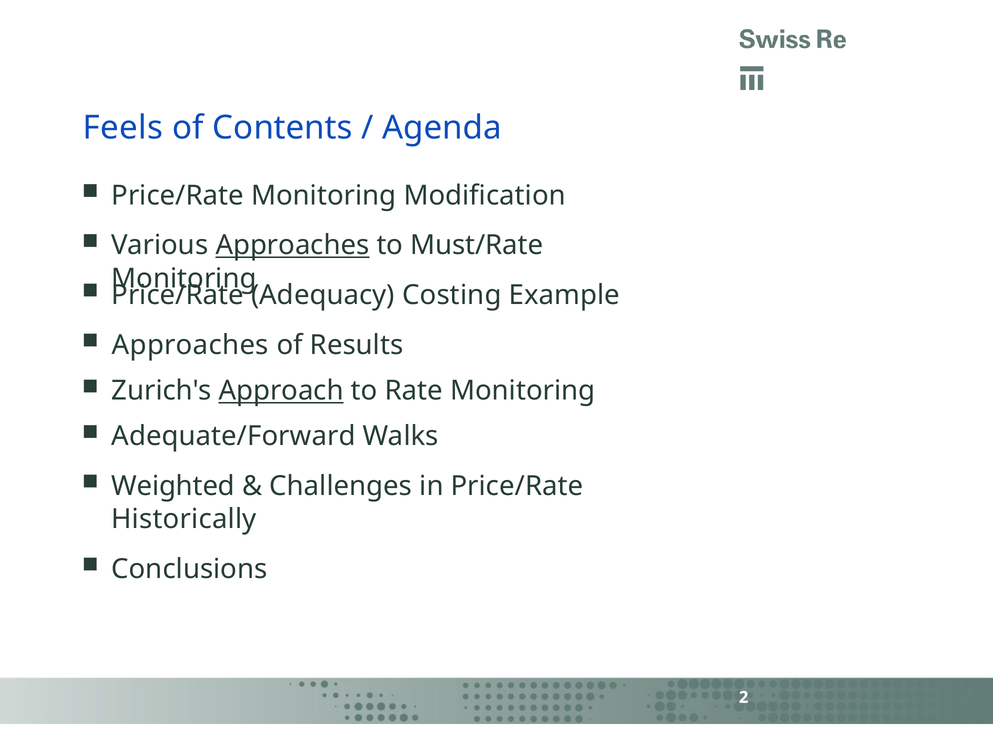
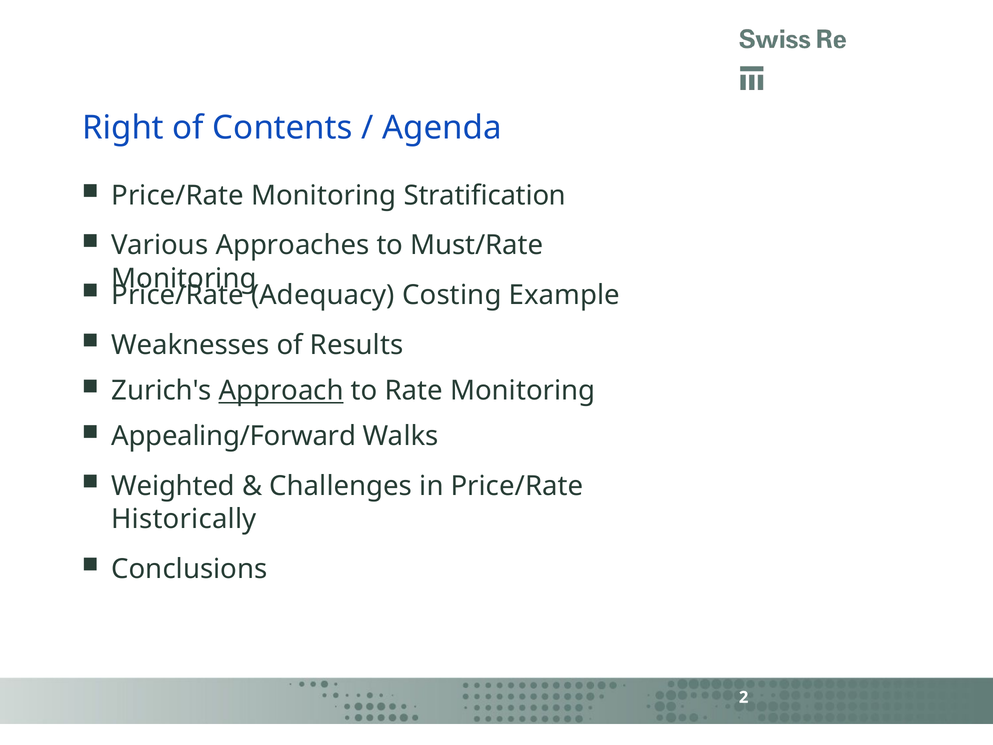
Feels: Feels -> Right (123, 128)
Modification: Modification -> Stratification (485, 195)
Approaches underline: present -> none (292, 245)
Approaches: Approaches -> Weaknesses (190, 345)
Adequate/Forward: Adequate/Forward -> Appealing/Forward (234, 436)
